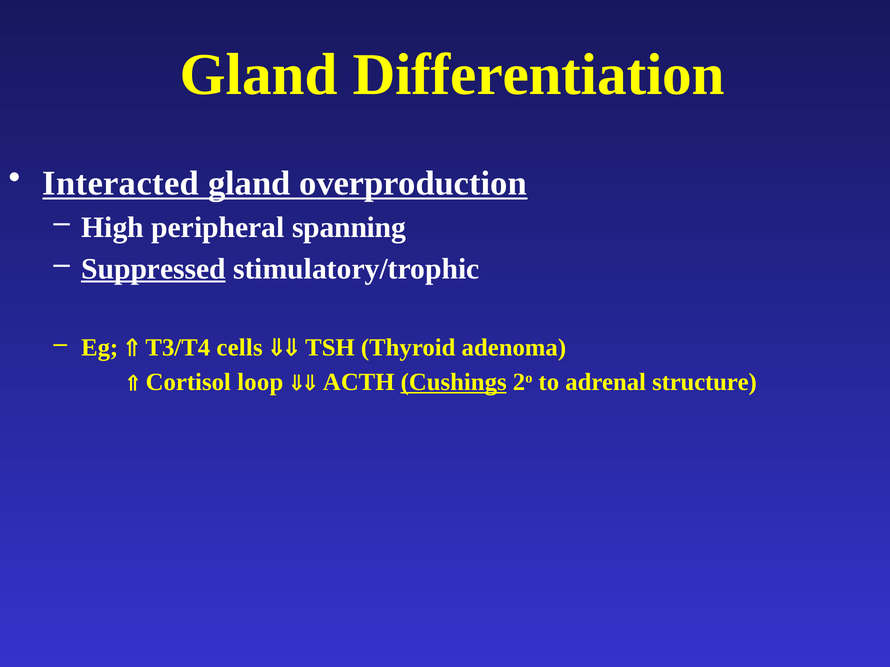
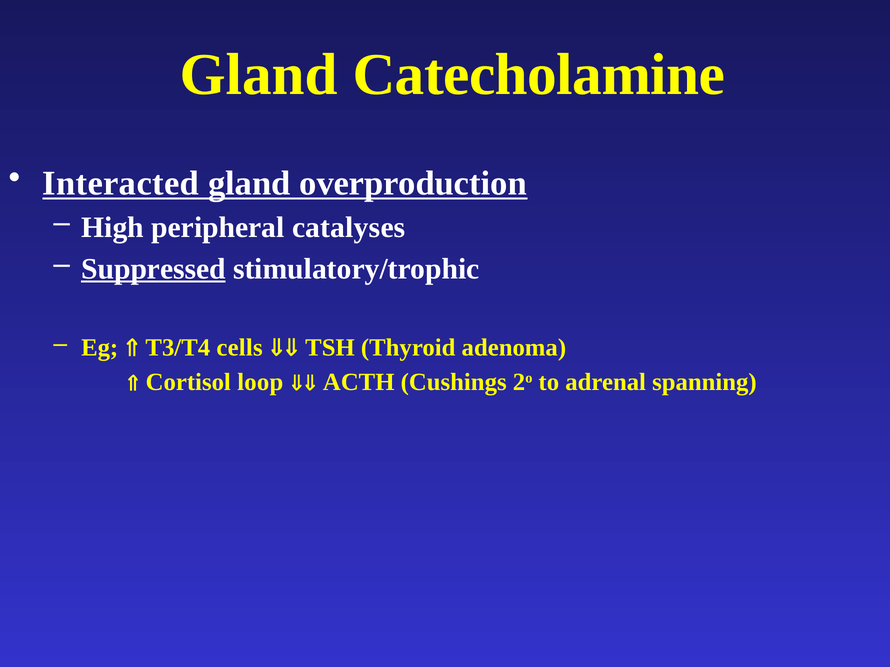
Differentiation: Differentiation -> Catecholamine (539, 75)
spanning: spanning -> catalyses (349, 228)
Cushings underline: present -> none (454, 382)
structure: structure -> spanning (704, 382)
